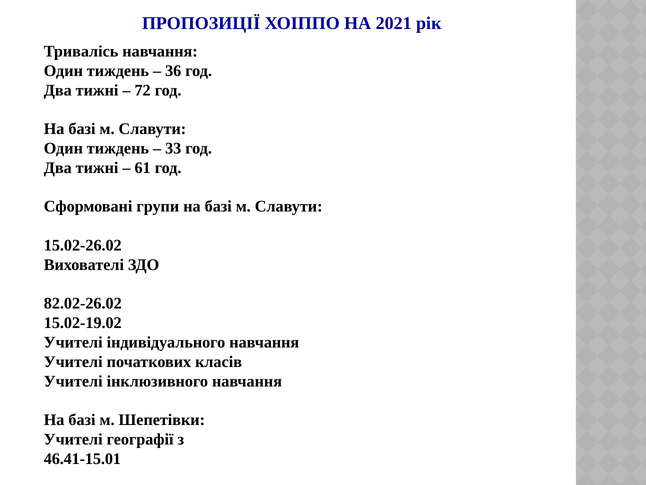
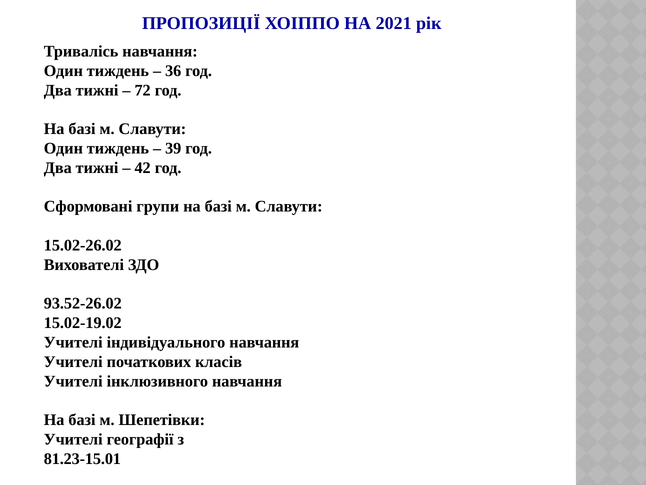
33: 33 -> 39 (173, 148)
61: 61 -> 42 (143, 168)
82.02-26.02: 82.02-26.02 -> 93.52-26.02 (83, 303)
46.41-15.01: 46.41-15.01 -> 81.23-15.01 (82, 458)
